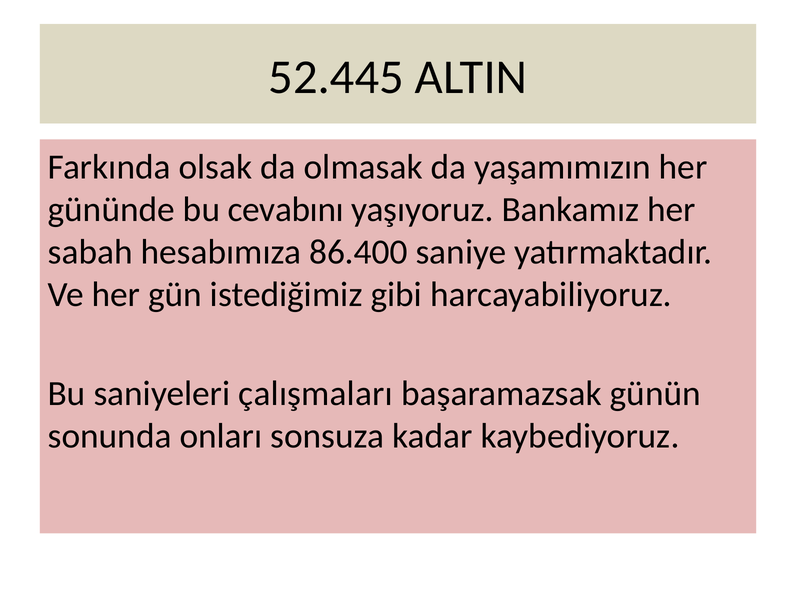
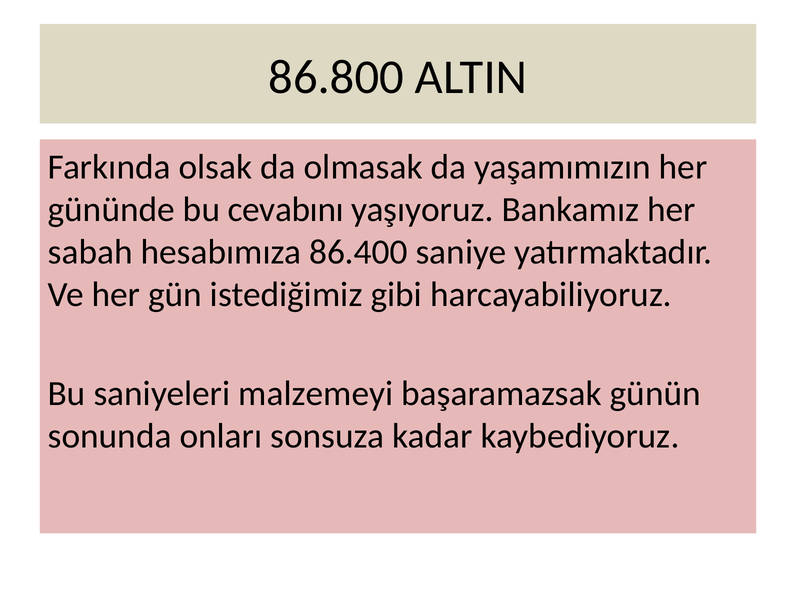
52.445: 52.445 -> 86.800 (336, 77)
çalışmaları: çalışmaları -> malzemeyi (316, 394)
